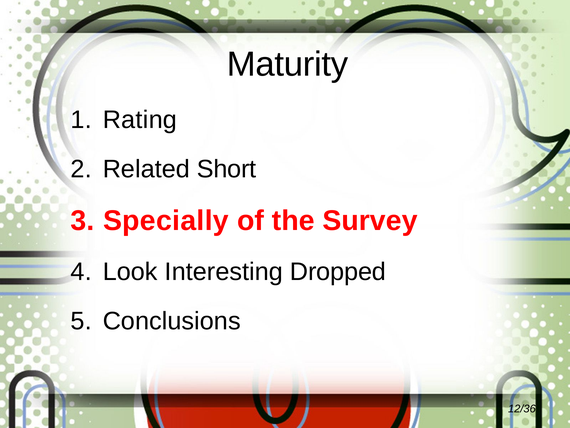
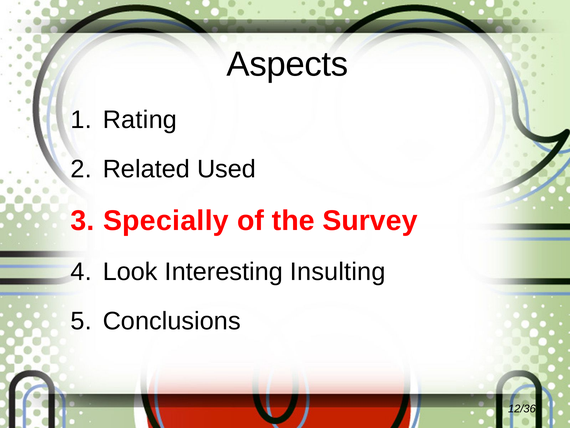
Maturity: Maturity -> Aspects (287, 64)
Short: Short -> Used (226, 169)
Dropped: Dropped -> Insulting (338, 272)
